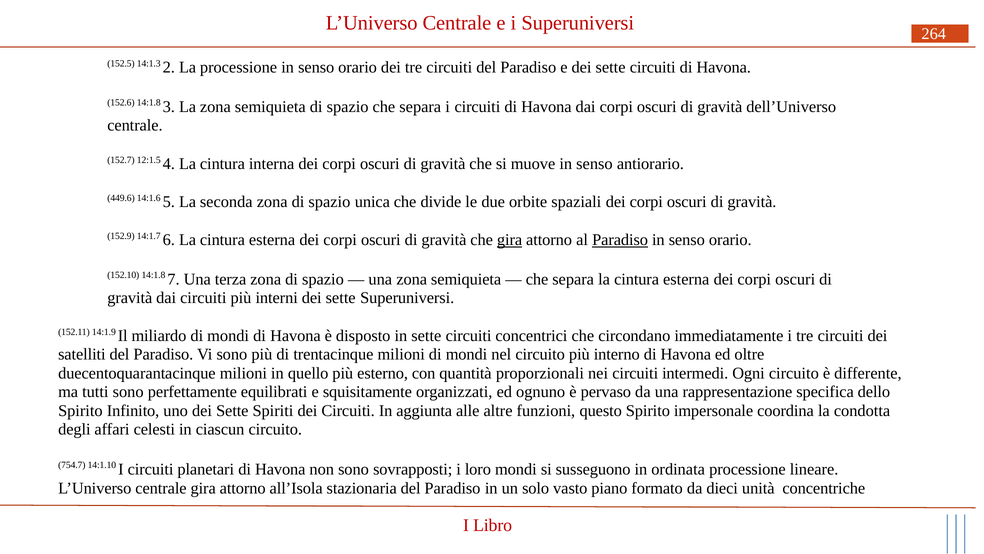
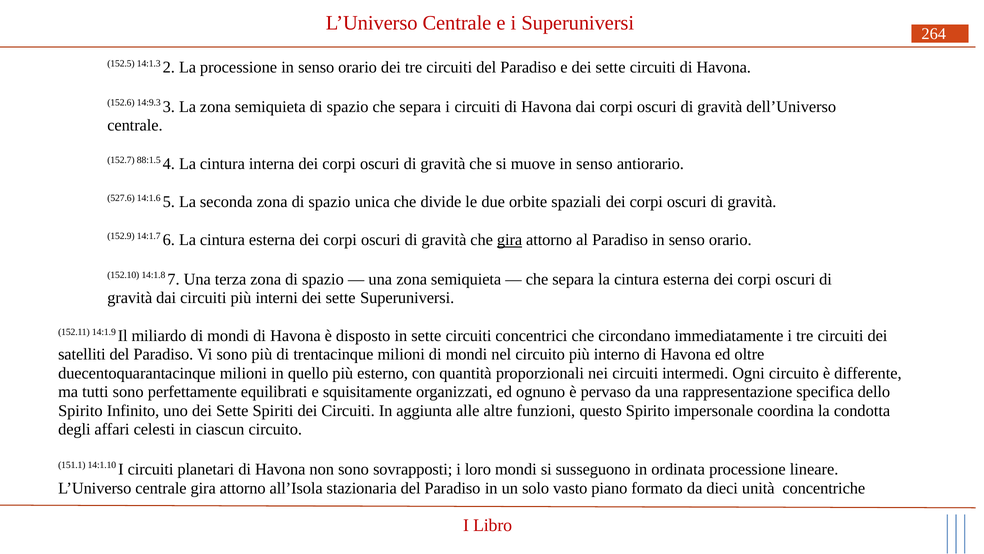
152.6 14:1.8: 14:1.8 -> 14:9.3 (149, 103)
12:1.5: 12:1.5 -> 88:1.5 (149, 160)
449.6: 449.6 -> 527.6 (121, 198)
Paradiso underline: present -> none (620, 240)
754.7: 754.7 -> 151.1 (72, 465)
